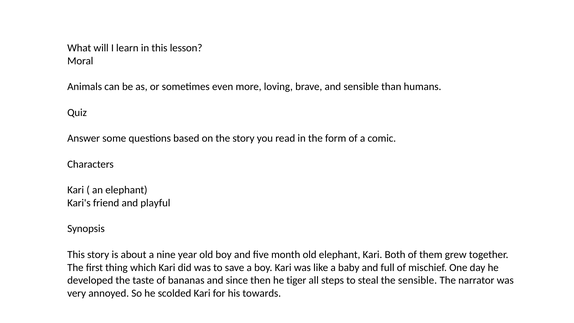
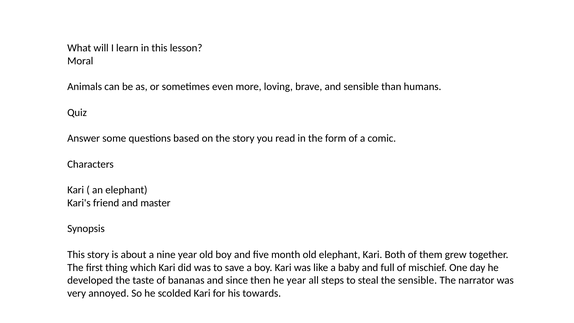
playful: playful -> master (155, 203)
he tiger: tiger -> year (296, 280)
